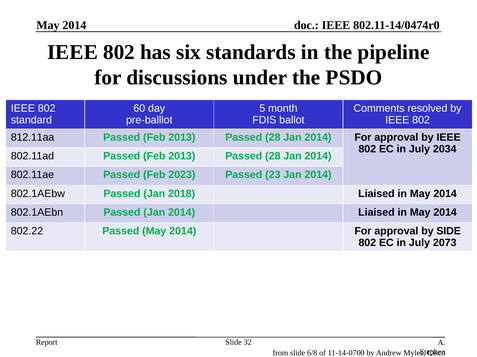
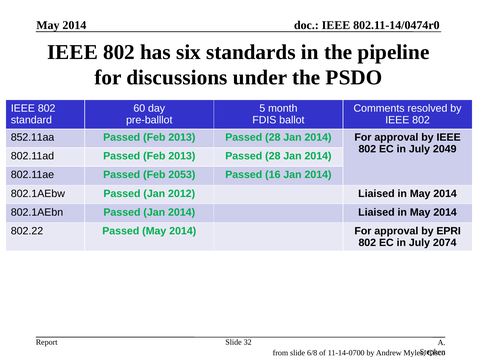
812.11aa: 812.11aa -> 852.11aa (33, 138)
2034: 2034 -> 2049 (445, 149)
2023: 2023 -> 2053 (182, 175)
23: 23 -> 16 (273, 175)
2018: 2018 -> 2012 (182, 194)
SIDE: SIDE -> EPRI (449, 231)
2073: 2073 -> 2074 (445, 243)
